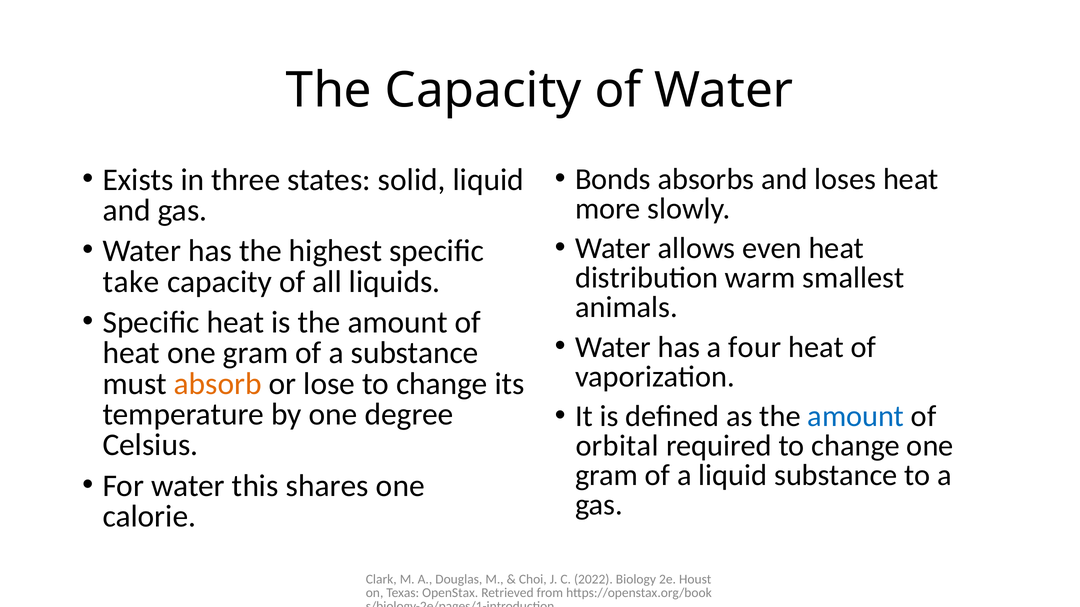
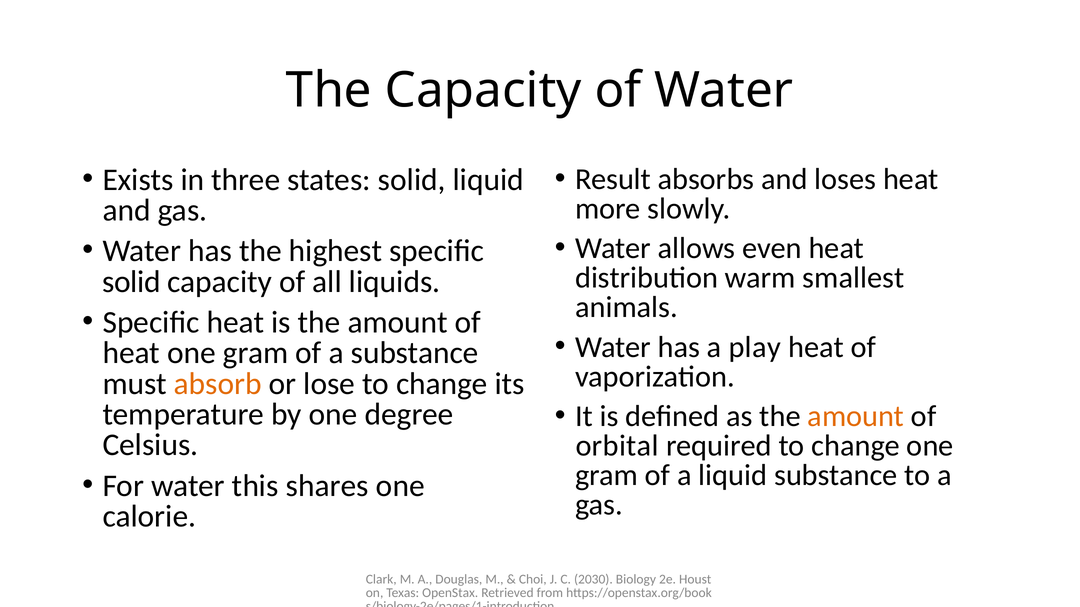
Bonds: Bonds -> Result (613, 179)
take: take -> solid (131, 282)
four: four -> play (755, 347)
amount colour: blue -> orange (856, 417)
2022: 2022 -> 2030 (593, 580)
